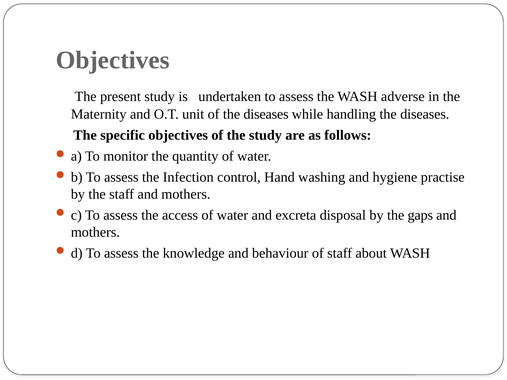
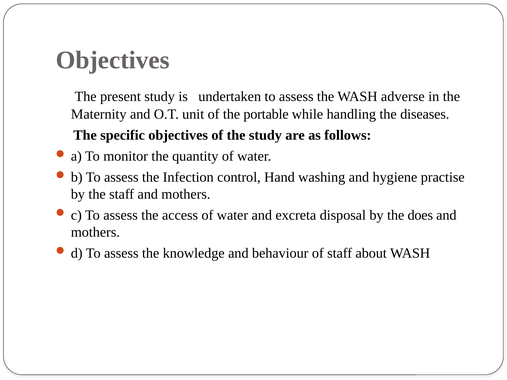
of the diseases: diseases -> portable (266, 114)
gaps: gaps -> does (420, 215)
